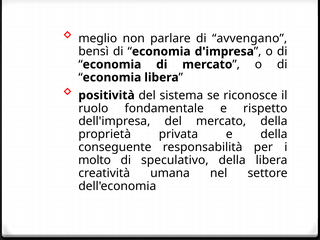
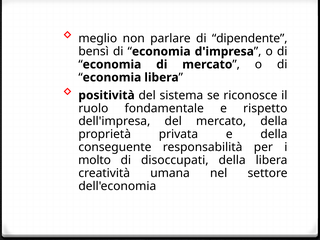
avvengano: avvengano -> dipendente (250, 39)
speculativo: speculativo -> disoccupati (175, 160)
